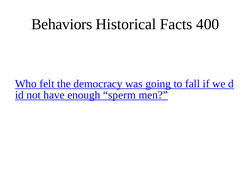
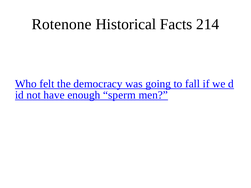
Behaviors: Behaviors -> Rotenone (62, 24)
400: 400 -> 214 (208, 24)
